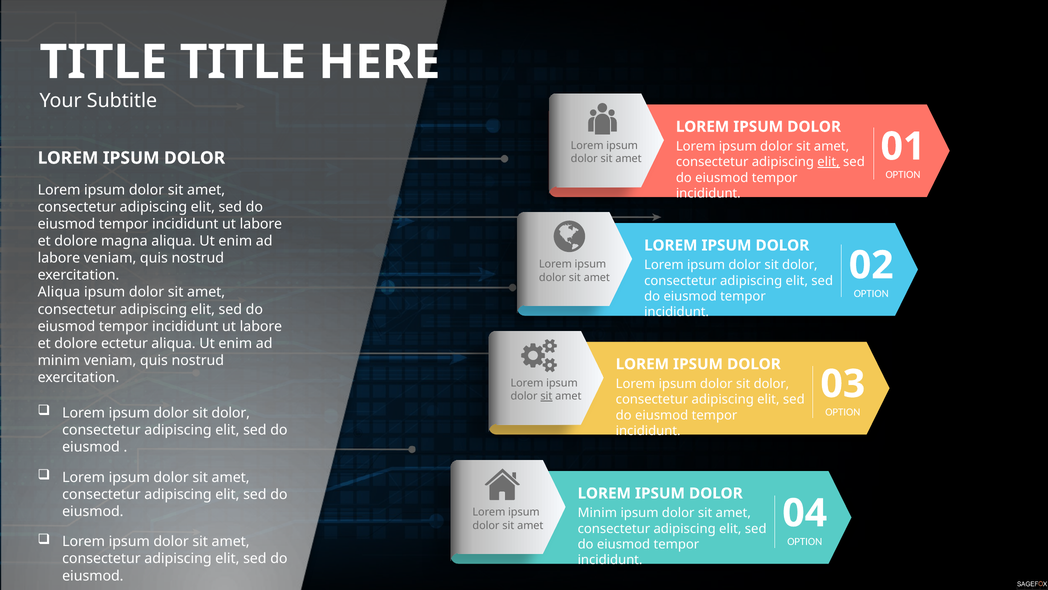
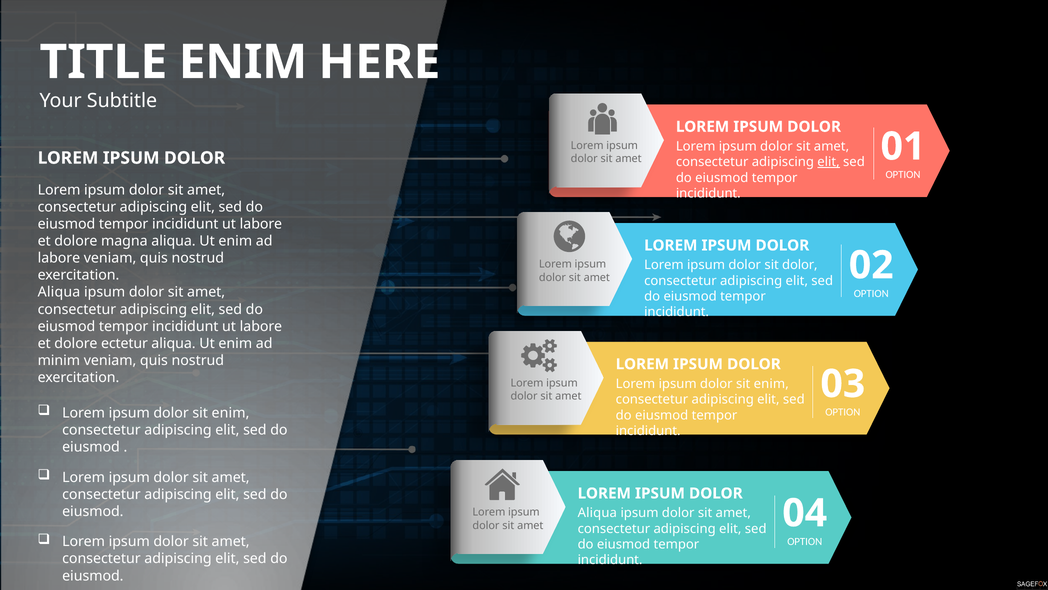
TITLE: TITLE -> ENIM (243, 62)
dolor: dolor -> enim (771, 383)
sit underline: present -> none (546, 396)
dolor: dolor -> enim (231, 413)
Minim: Minim -> Aliqua (597, 513)
